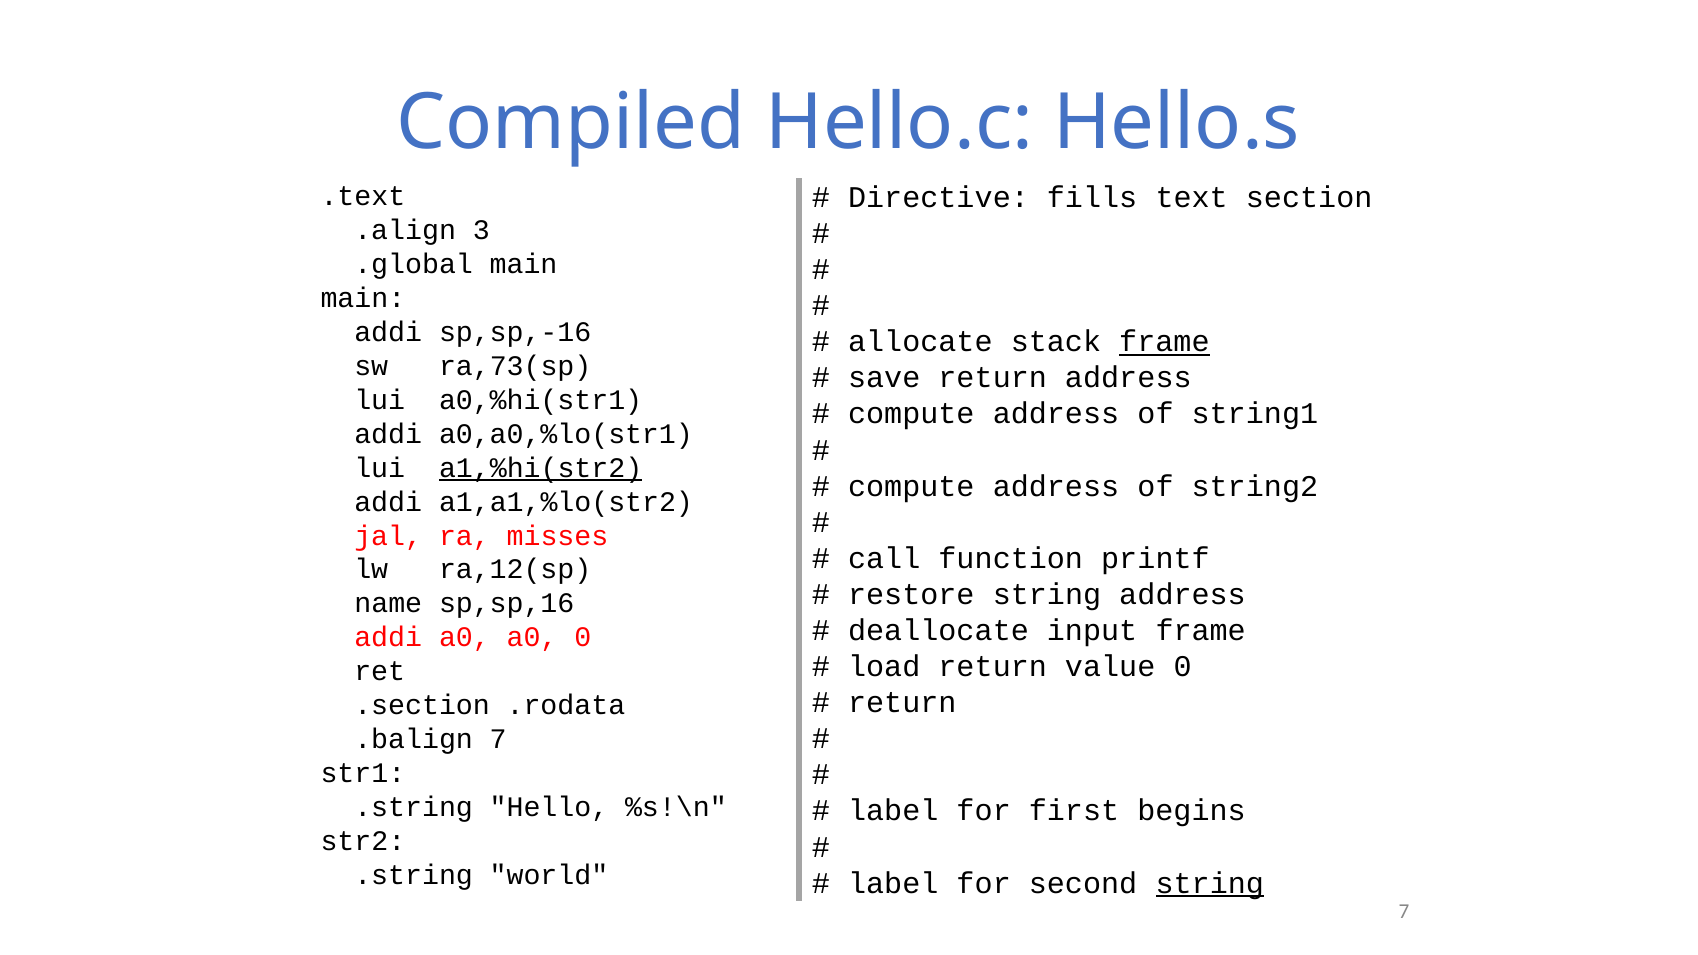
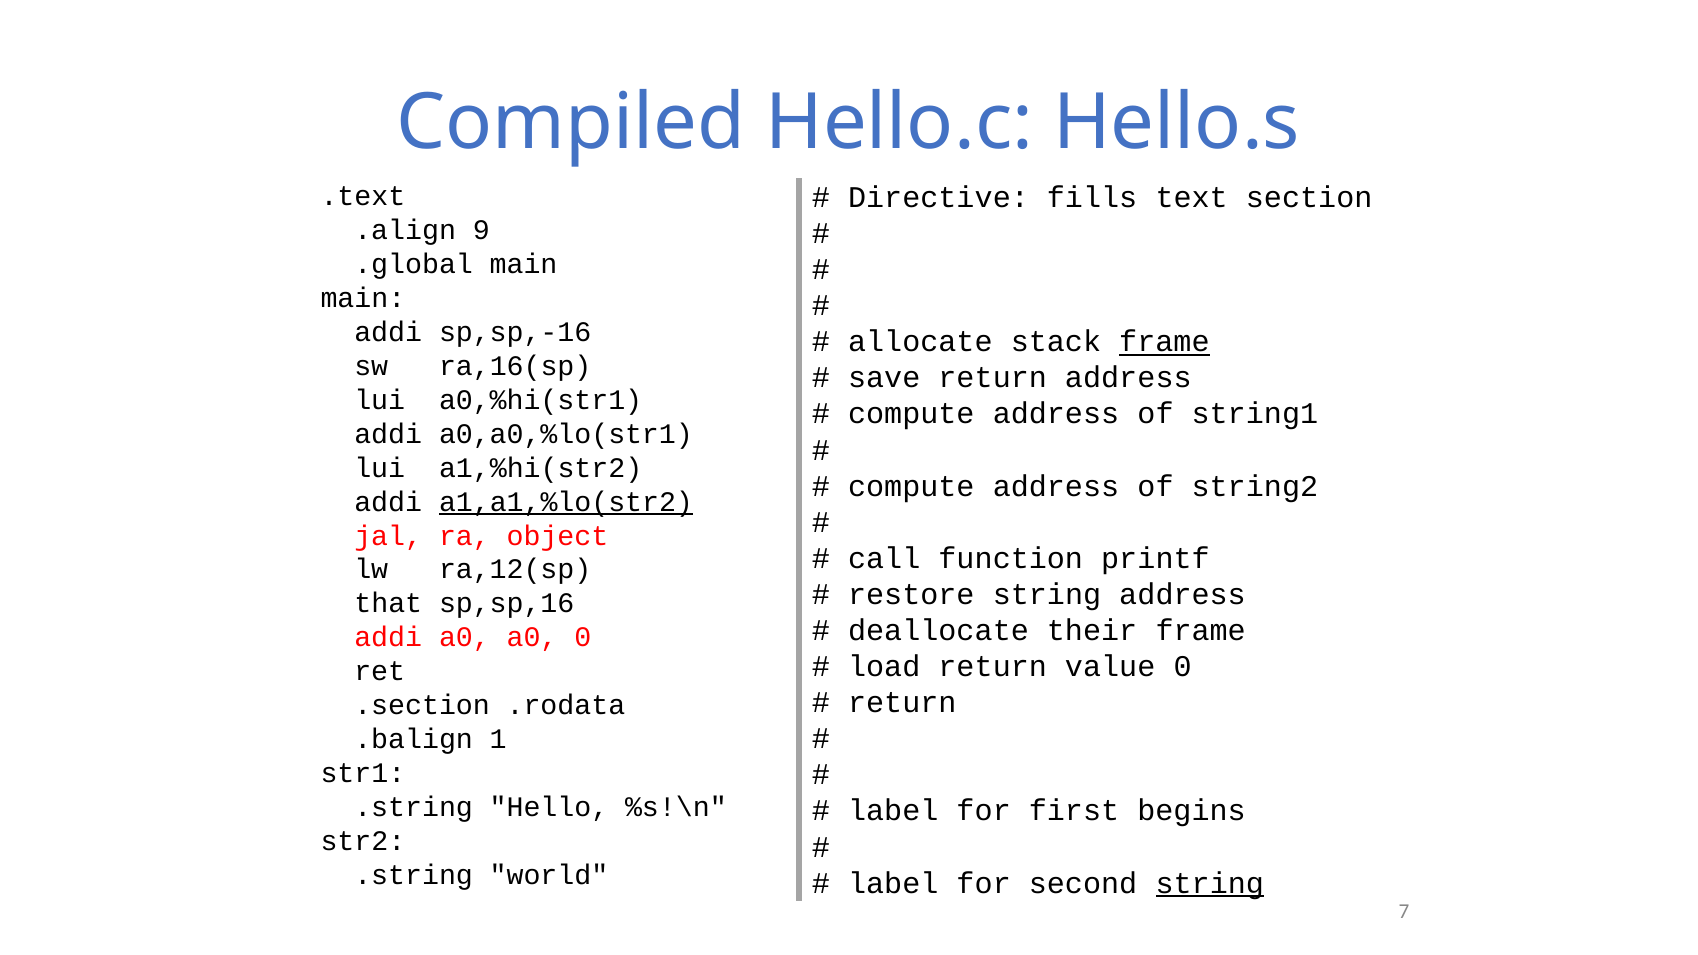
3: 3 -> 9 (481, 230)
ra,73(sp: ra,73(sp -> ra,16(sp (515, 366)
a1,%hi(str2 underline: present -> none (541, 468)
a1,a1,%lo(str2 underline: none -> present (566, 502)
misses: misses -> object (558, 536)
name: name -> that (388, 604)
input: input -> their (1092, 631)
.balign 7: 7 -> 1 (498, 739)
